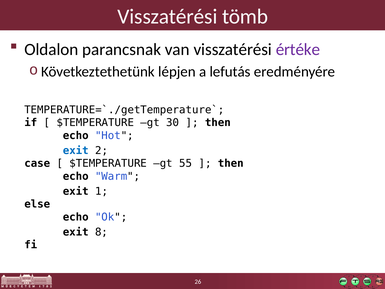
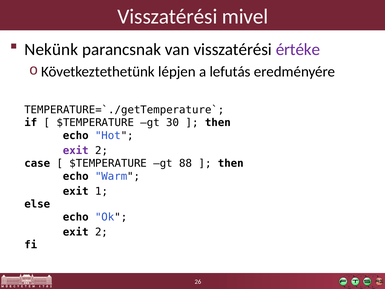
tömb: tömb -> mivel (245, 17)
Oldalon: Oldalon -> Nekünk (51, 49)
exit colour: blue -> purple (76, 150)
55: 55 -> 88 (186, 163)
8: 8 -> 2 (101, 232)
